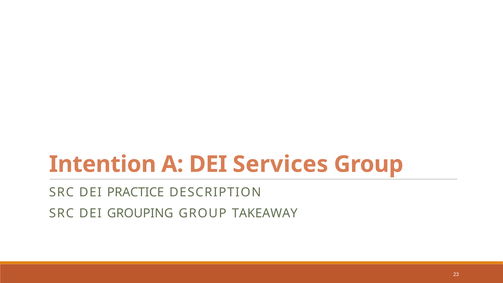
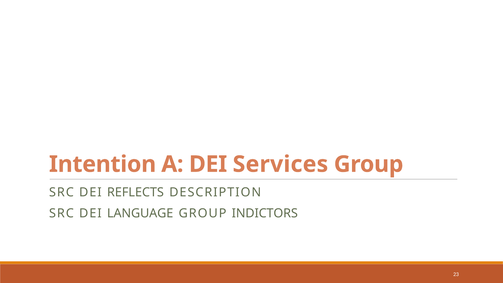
PRACTICE: PRACTICE -> REFLECTS (135, 192)
GROUPING: GROUPING -> LANGUAGE (140, 213)
TAKEAWAY: TAKEAWAY -> INDICTORS (265, 213)
